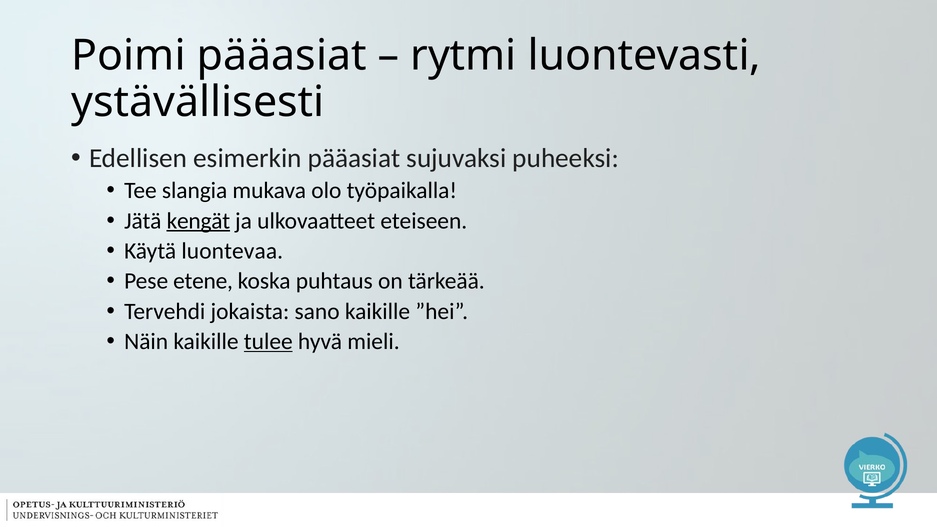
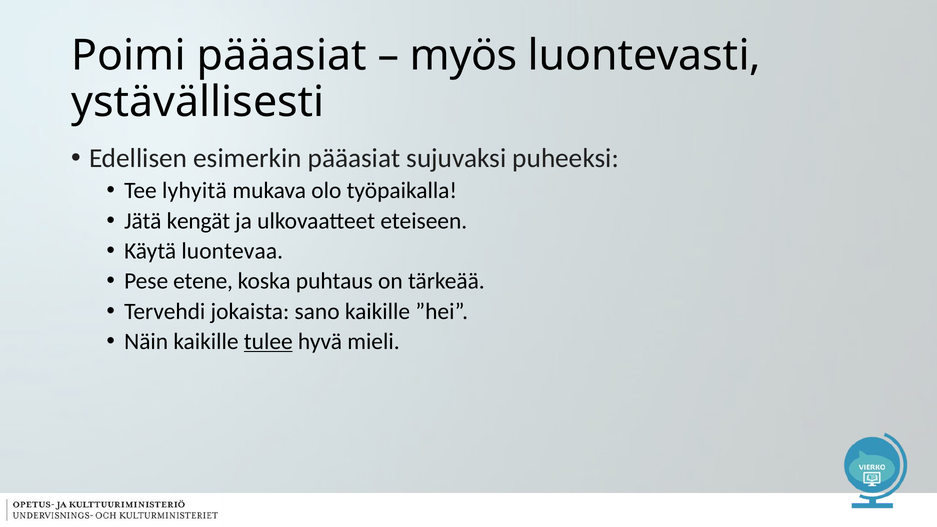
rytmi: rytmi -> myös (464, 56)
slangia: slangia -> lyhyitä (194, 191)
kengät underline: present -> none (198, 221)
